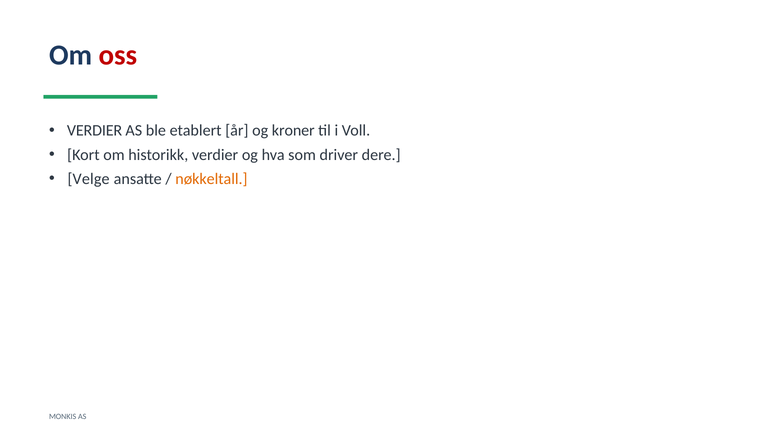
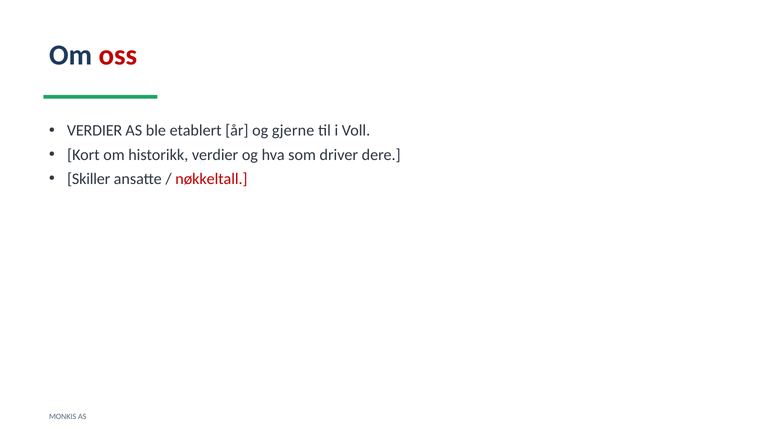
kroner: kroner -> gjerne (293, 131)
Velge: Velge -> Skiller (89, 179)
nøkkeltall colour: orange -> red (211, 179)
